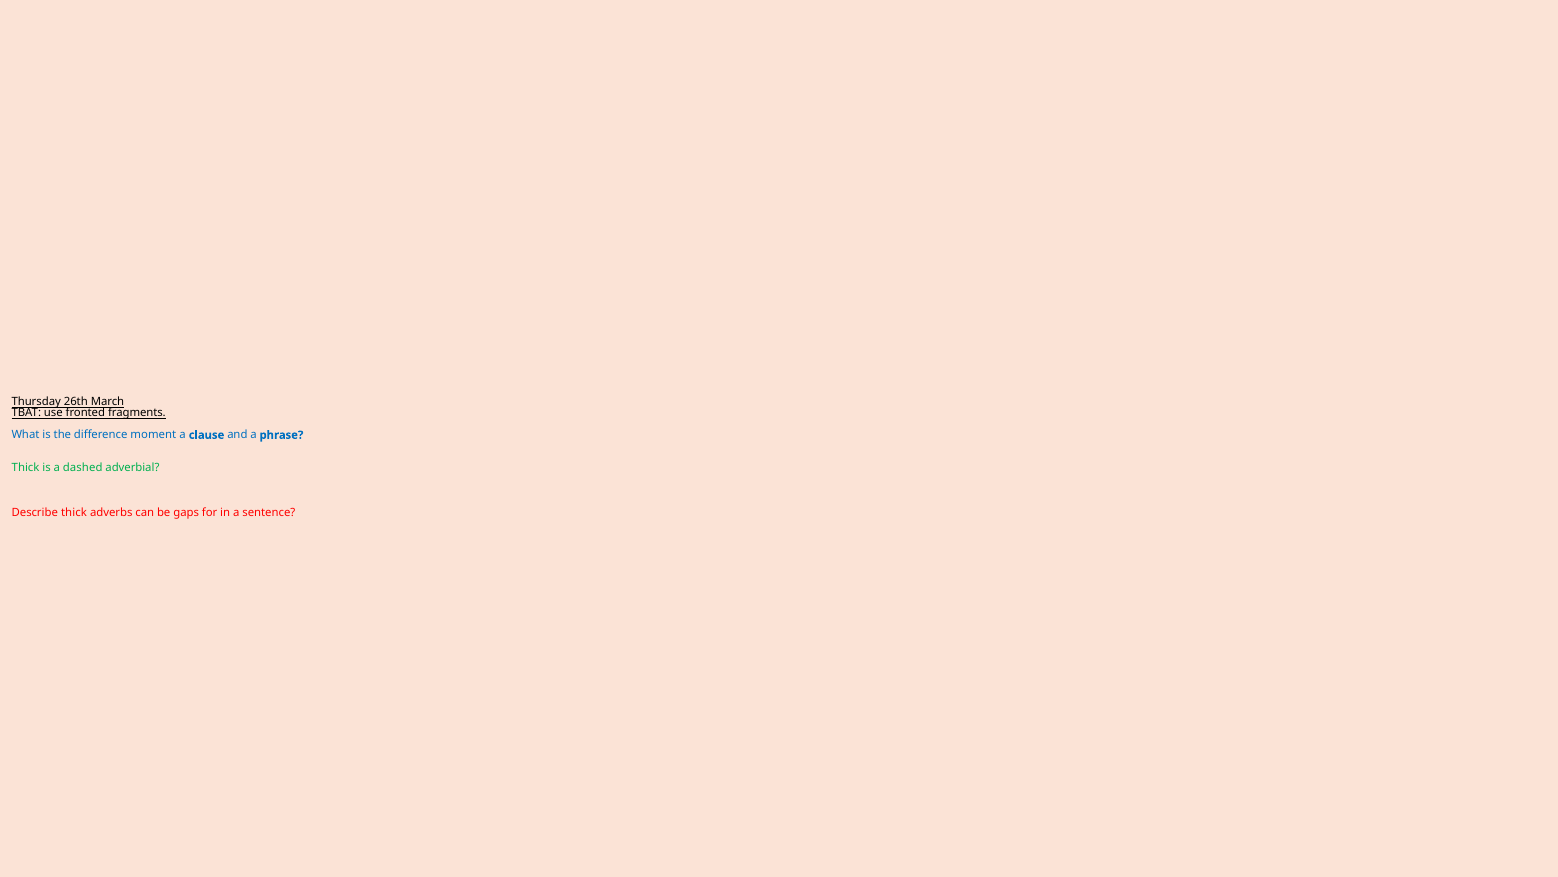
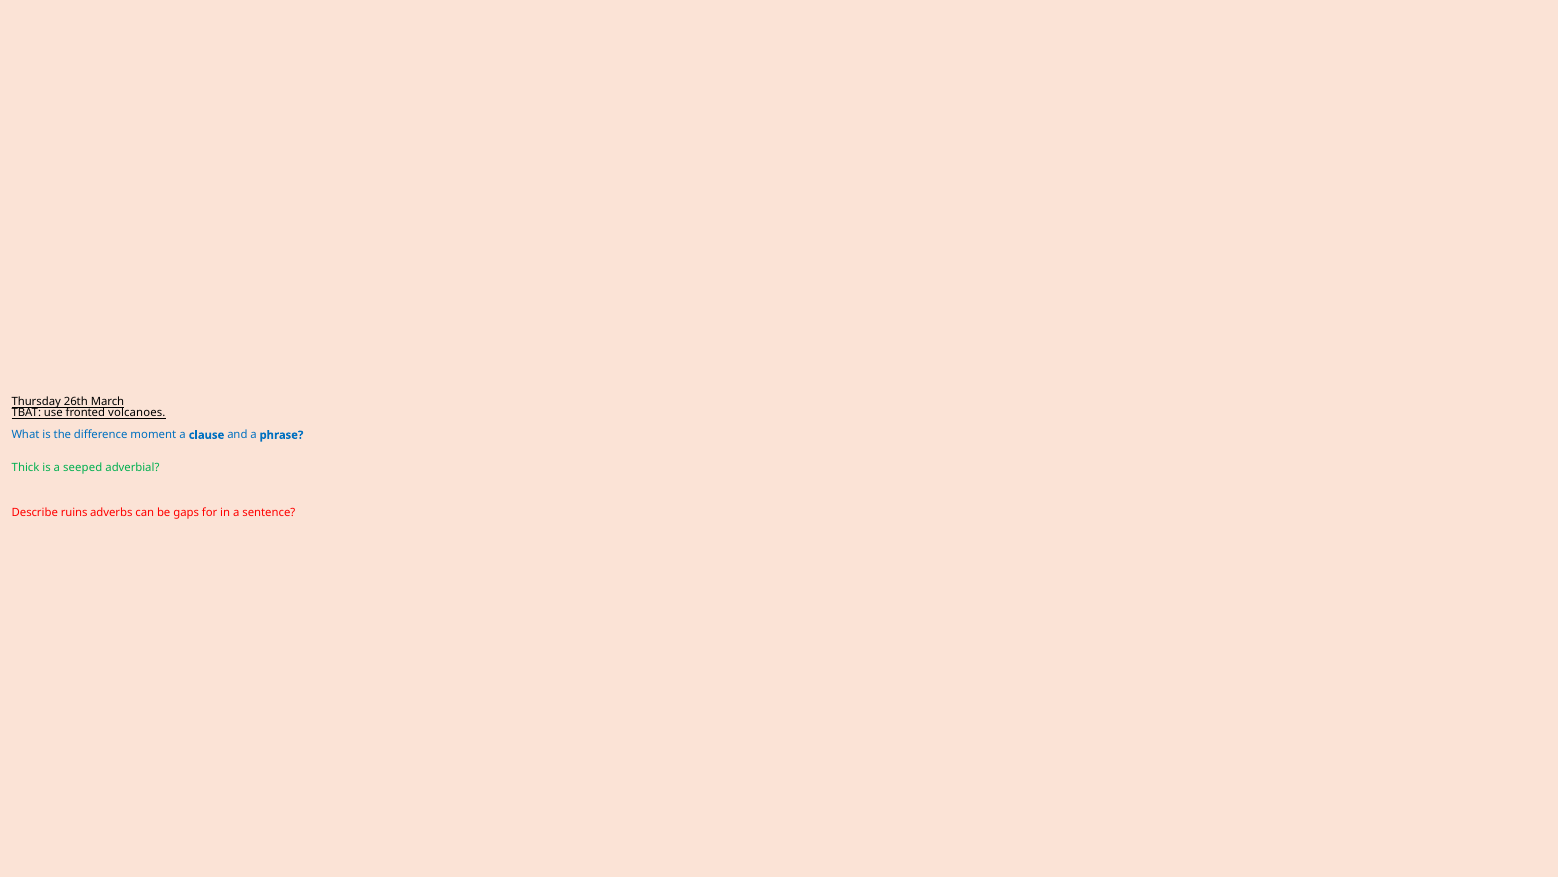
fragments: fragments -> volcanoes (137, 413)
dashed: dashed -> seeped (83, 468)
Describe thick: thick -> ruins (74, 512)
